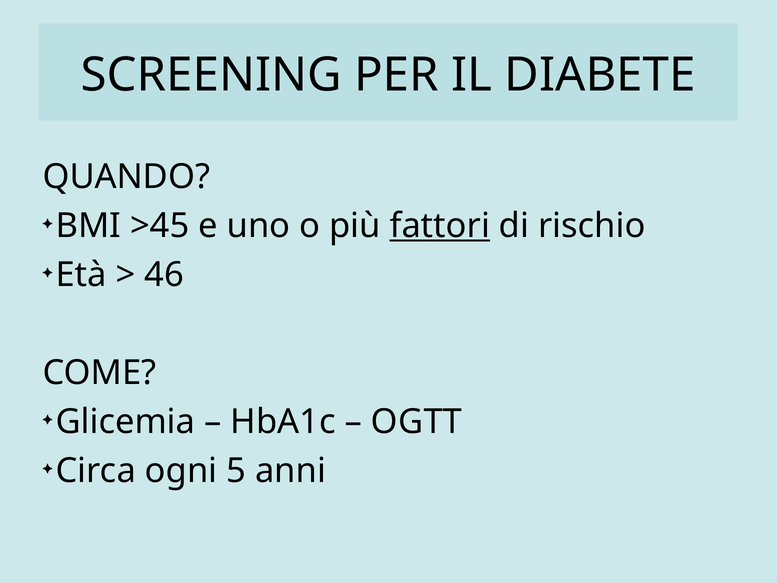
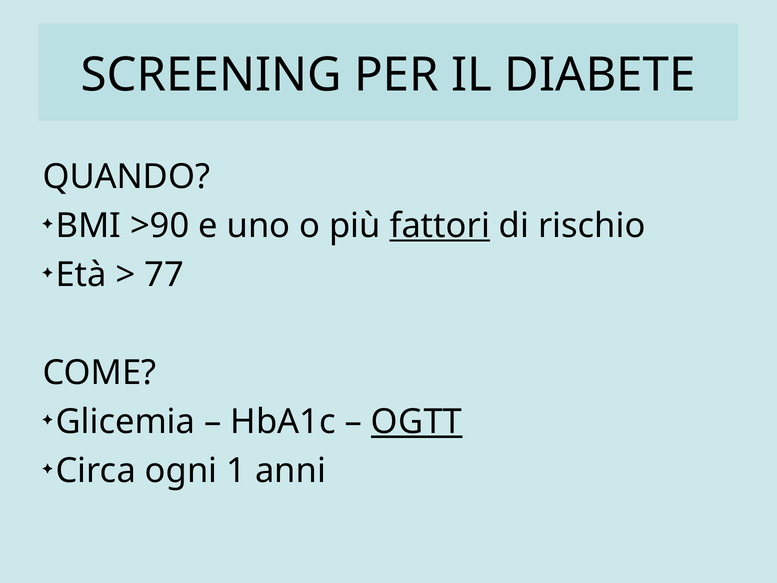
>45: >45 -> >90 (160, 226)
46: 46 -> 77 (164, 275)
OGTT underline: none -> present (417, 422)
5: 5 -> 1 (236, 471)
